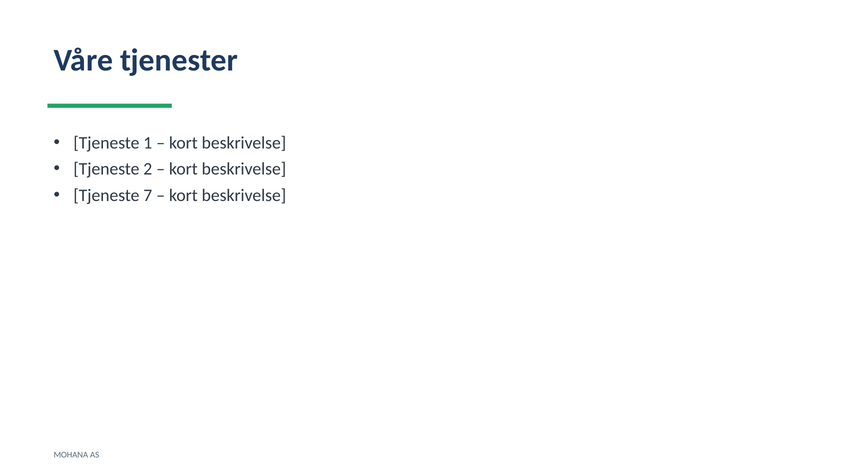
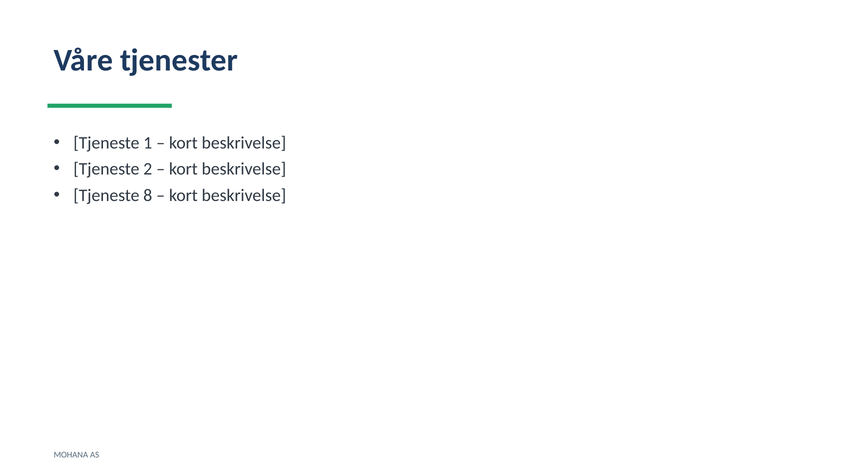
7: 7 -> 8 (148, 195)
